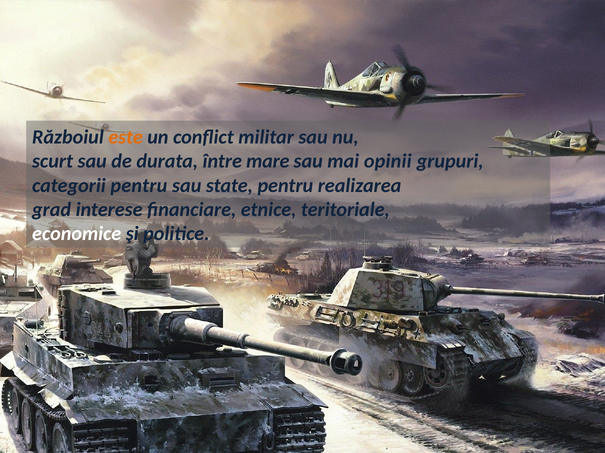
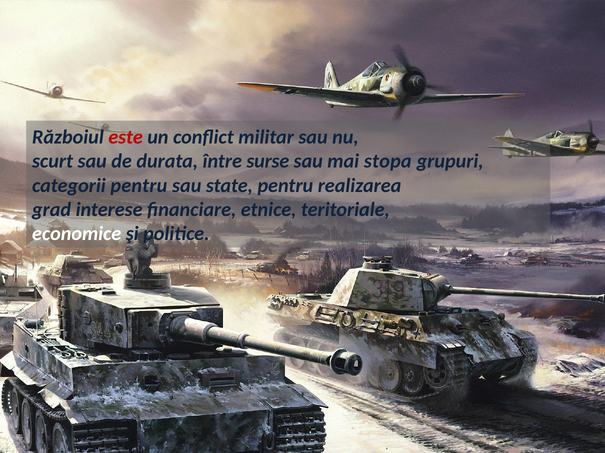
este colour: orange -> red (126, 137)
mare: mare -> surse (268, 162)
opinii: opinii -> stopa (388, 162)
